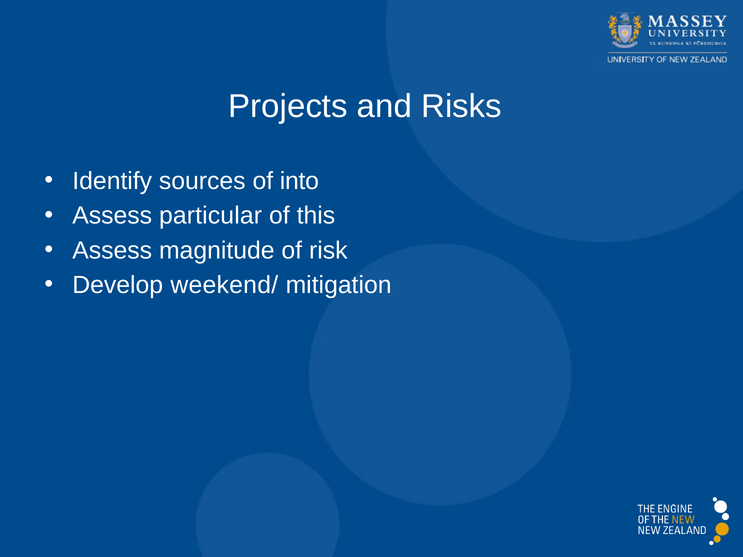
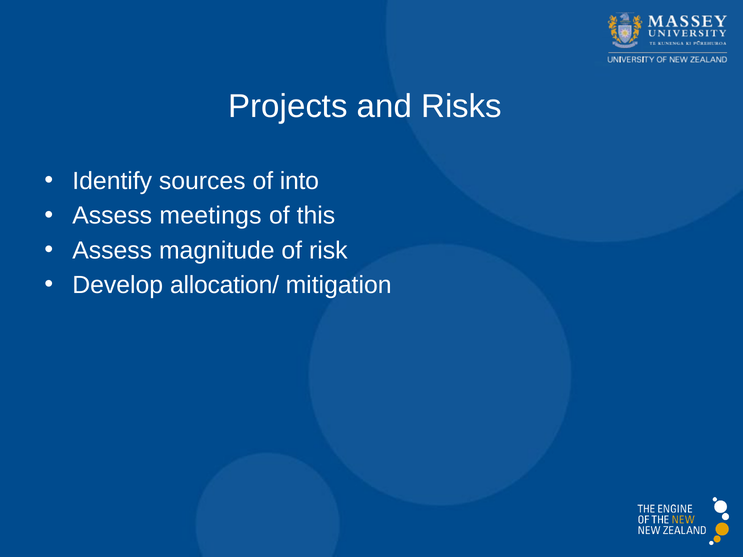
particular: particular -> meetings (210, 216)
weekend/: weekend/ -> allocation/ (225, 285)
